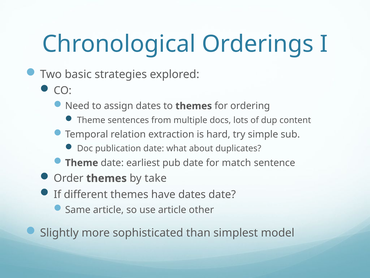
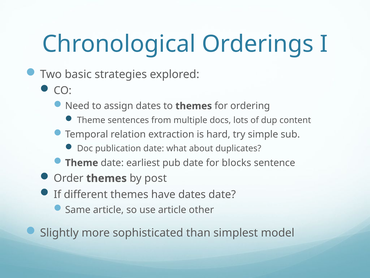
match: match -> blocks (236, 163)
take: take -> post (156, 178)
